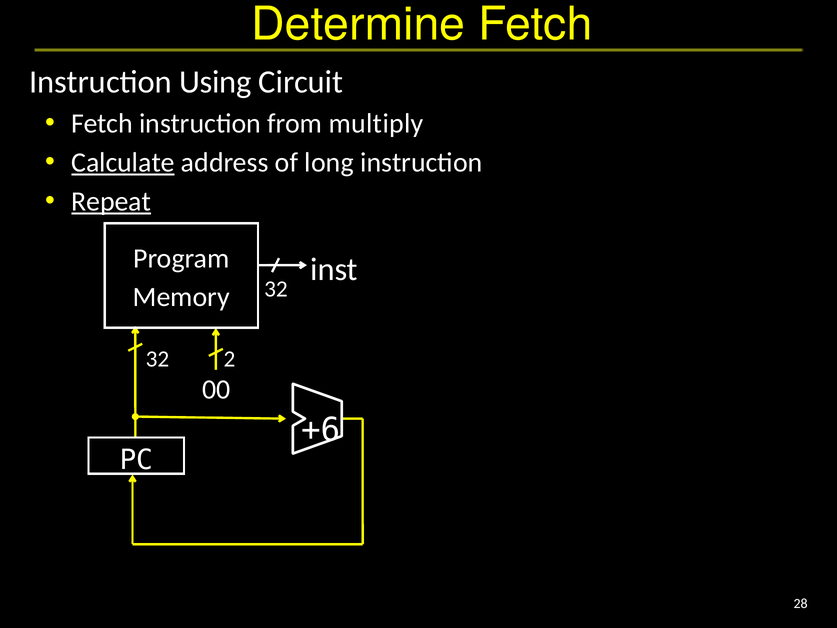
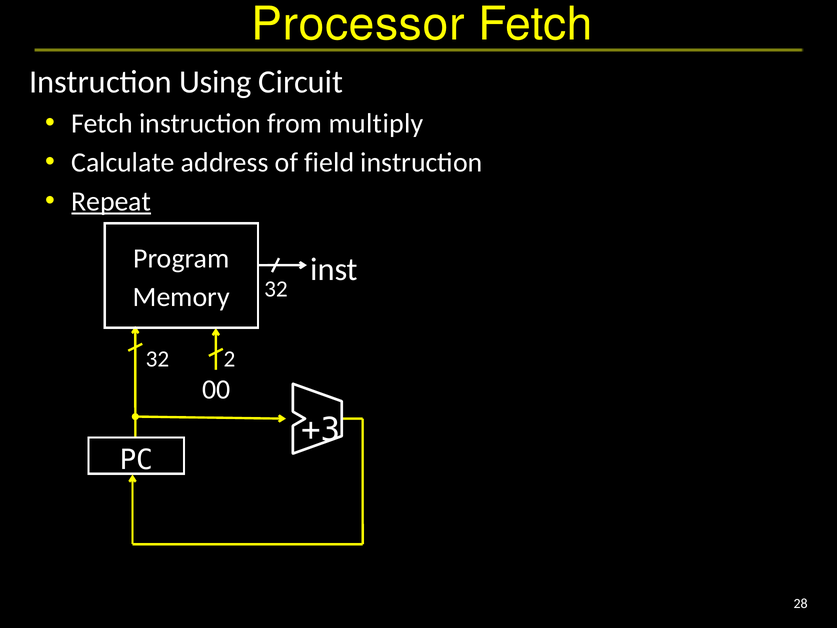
Determine: Determine -> Processor (358, 24)
Calculate underline: present -> none (123, 162)
long: long -> field (329, 162)
+6: +6 -> +3 (321, 430)
